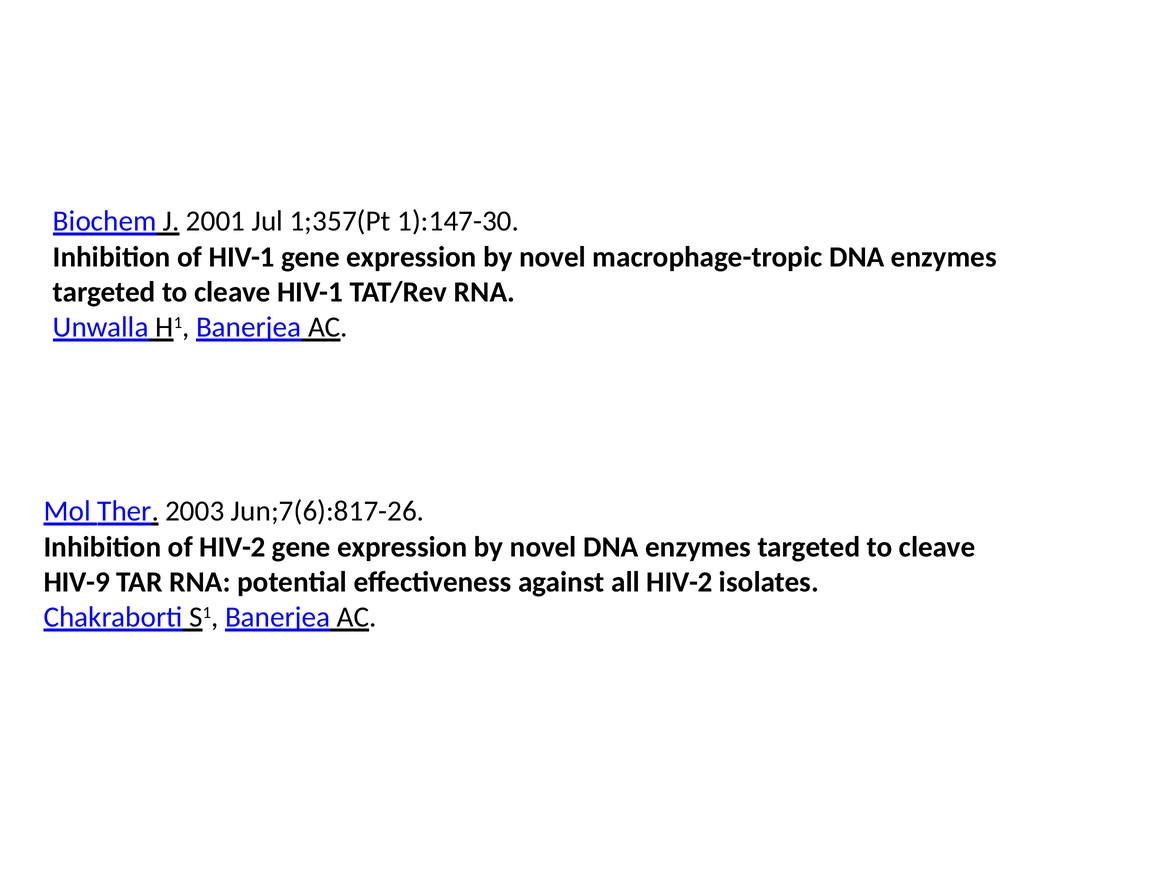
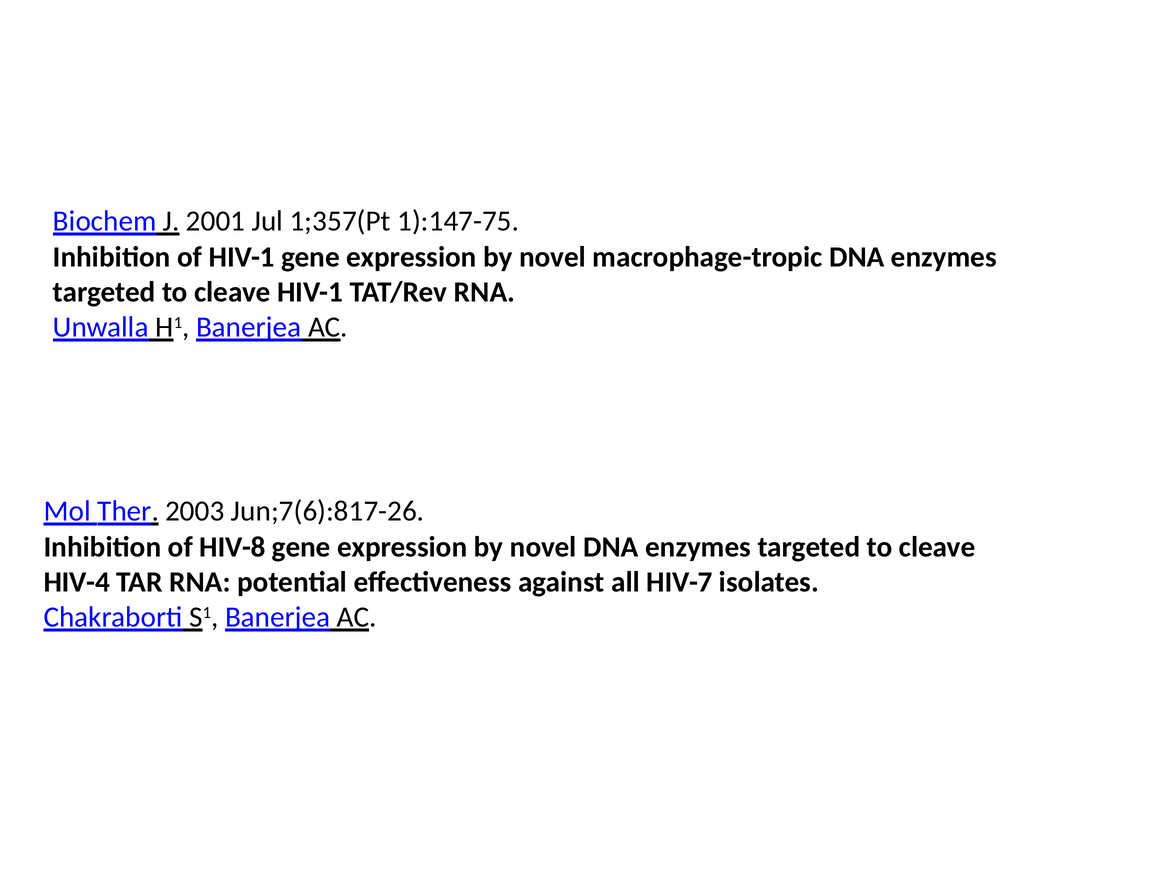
1):147-30: 1):147-30 -> 1):147-75 (458, 221)
of HIV-2: HIV-2 -> HIV-8 (233, 547)
HIV-9: HIV-9 -> HIV-4 (77, 582)
all HIV-2: HIV-2 -> HIV-7 (680, 582)
